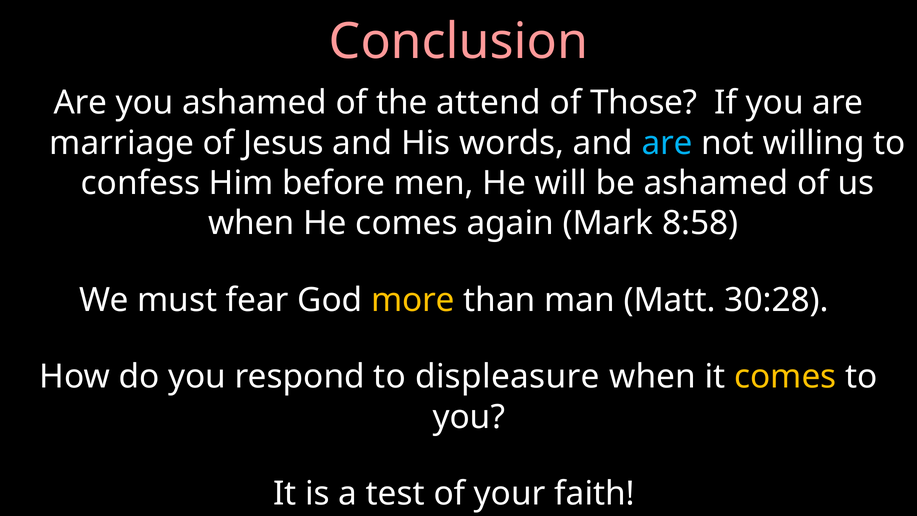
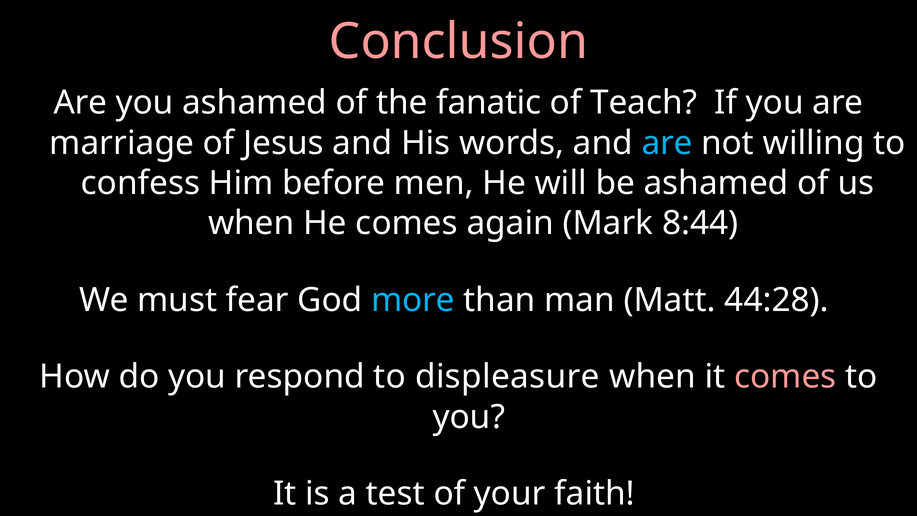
attend: attend -> fanatic (489, 103)
Those: Those -> Teach (644, 103)
8:58: 8:58 -> 8:44 (700, 223)
more colour: yellow -> light blue (413, 300)
30:28: 30:28 -> 44:28 (777, 300)
comes colour: yellow -> pink (785, 377)
